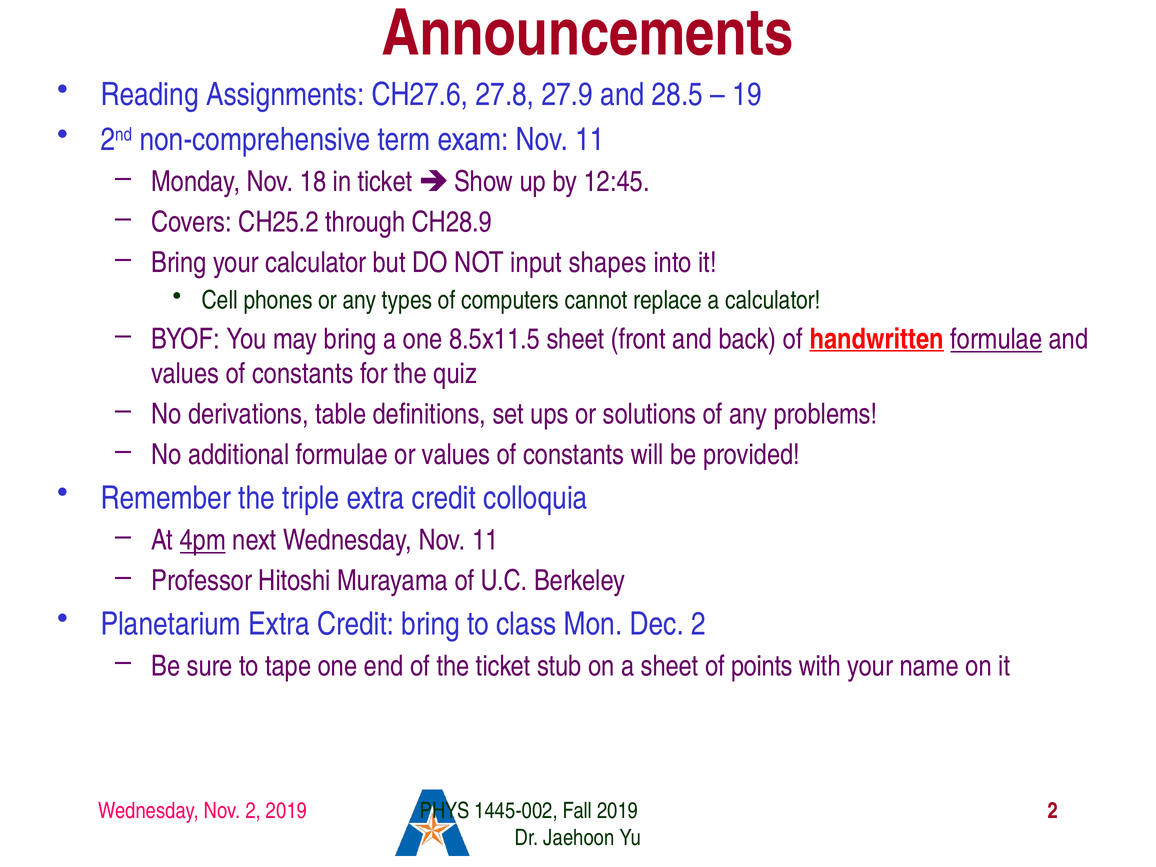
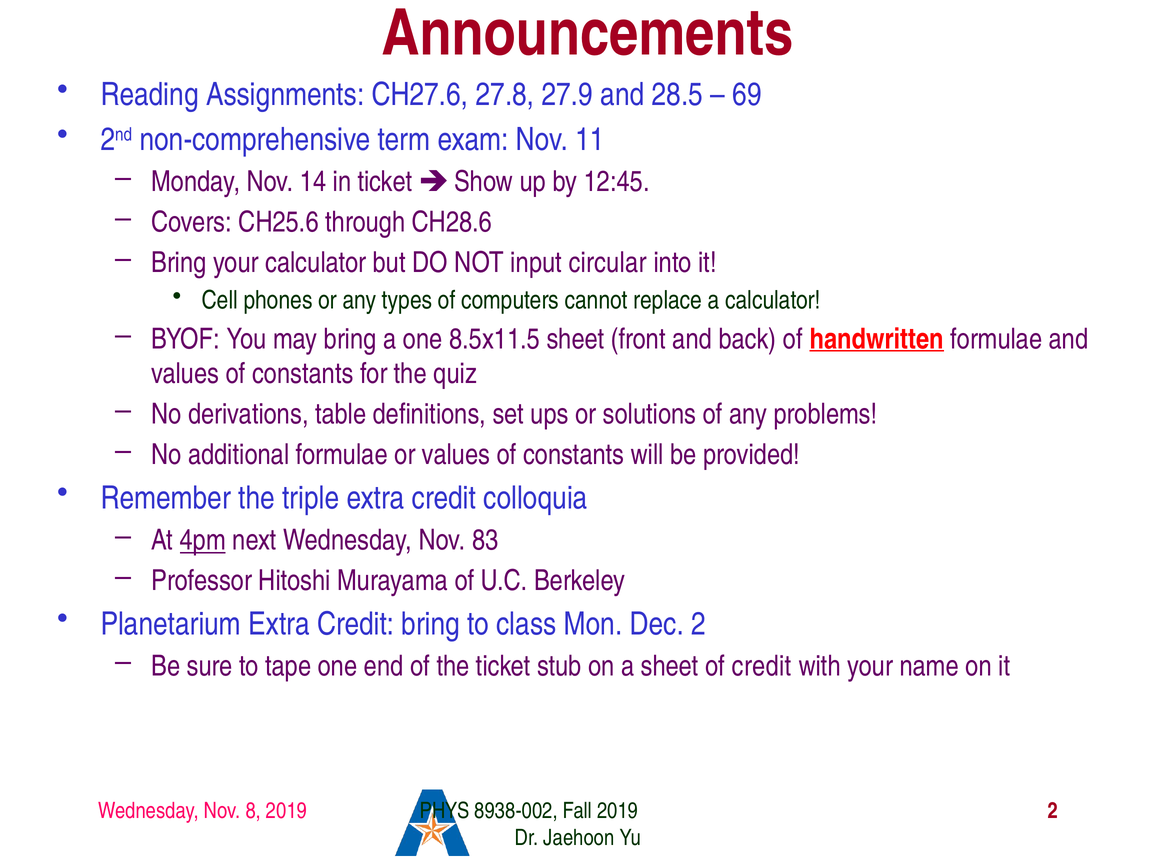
19: 19 -> 69 (747, 95)
18: 18 -> 14 (313, 182)
CH25.2: CH25.2 -> CH25.6 (279, 222)
CH28.9: CH28.9 -> CH28.6 (452, 222)
shapes: shapes -> circular (608, 263)
formulae underline: present -> none (996, 339)
Wednesday Nov 11: 11 -> 83 (485, 540)
of points: points -> credit (762, 666)
Nov 2: 2 -> 8 (253, 811)
1445-002: 1445-002 -> 8938-002 (516, 811)
